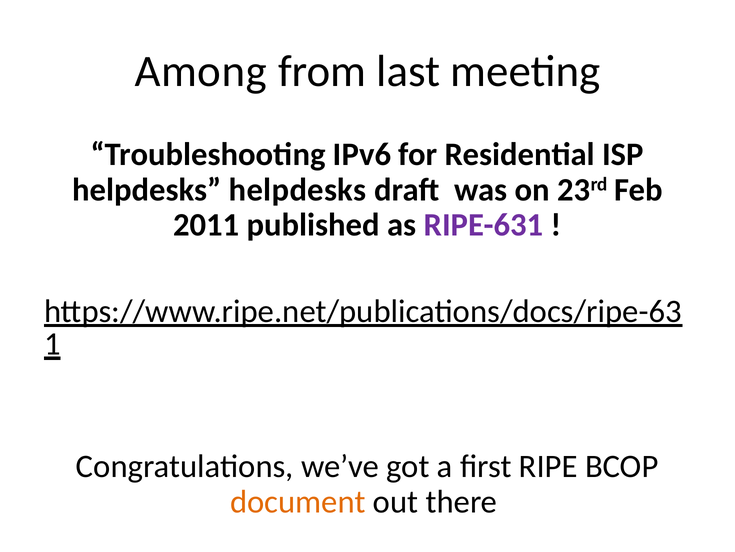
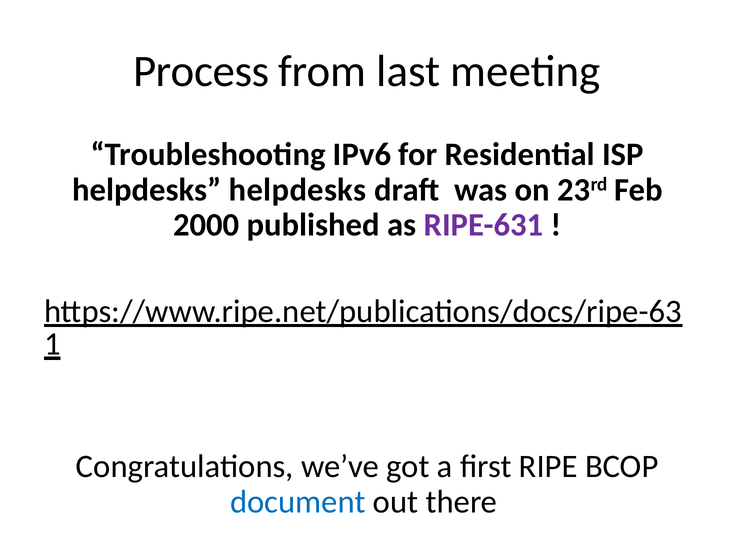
Among: Among -> Process (201, 71)
2011: 2011 -> 2000 (206, 225)
document colour: orange -> blue (298, 501)
